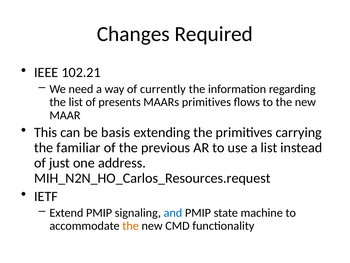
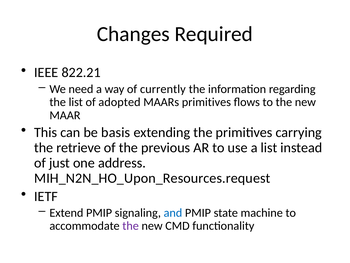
102.21: 102.21 -> 822.21 (81, 72)
presents: presents -> adopted (119, 102)
familiar: familiar -> retrieve (79, 148)
MIH_N2N_HO_Carlos_Resources.request: MIH_N2N_HO_Carlos_Resources.request -> MIH_N2N_HO_Upon_Resources.request (152, 178)
the colour: orange -> purple (131, 225)
